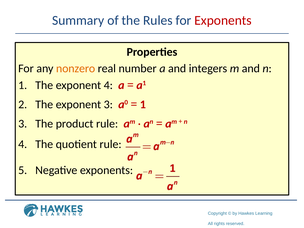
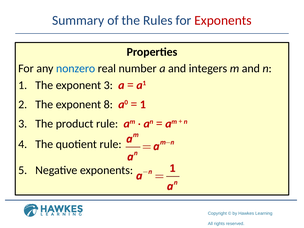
nonzero colour: orange -> blue (76, 69)
exponent 4: 4 -> 3 (108, 85)
exponent 3: 3 -> 8 (108, 104)
